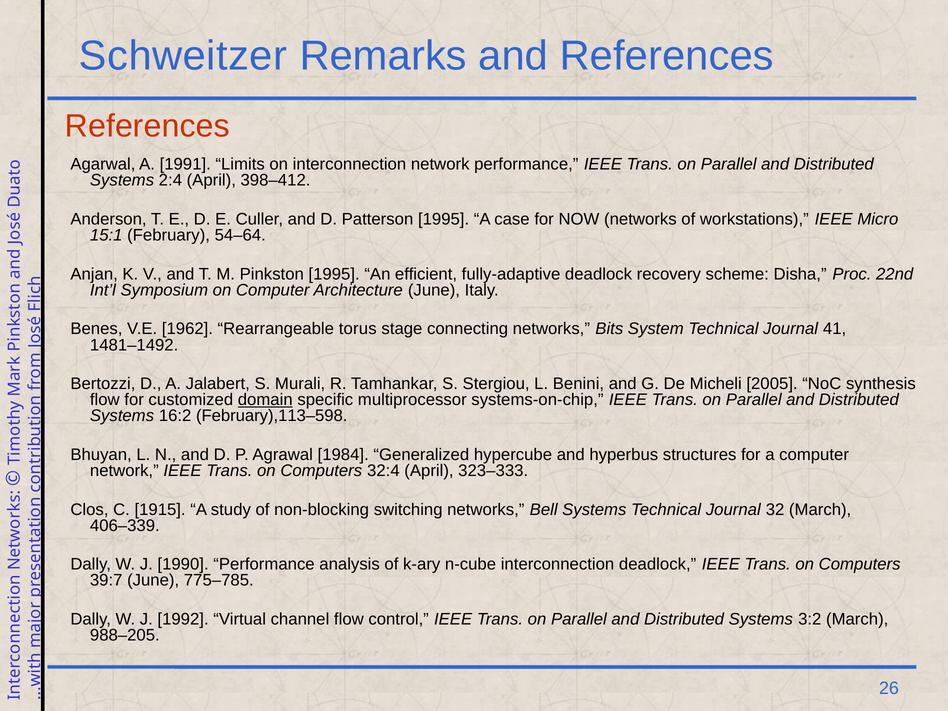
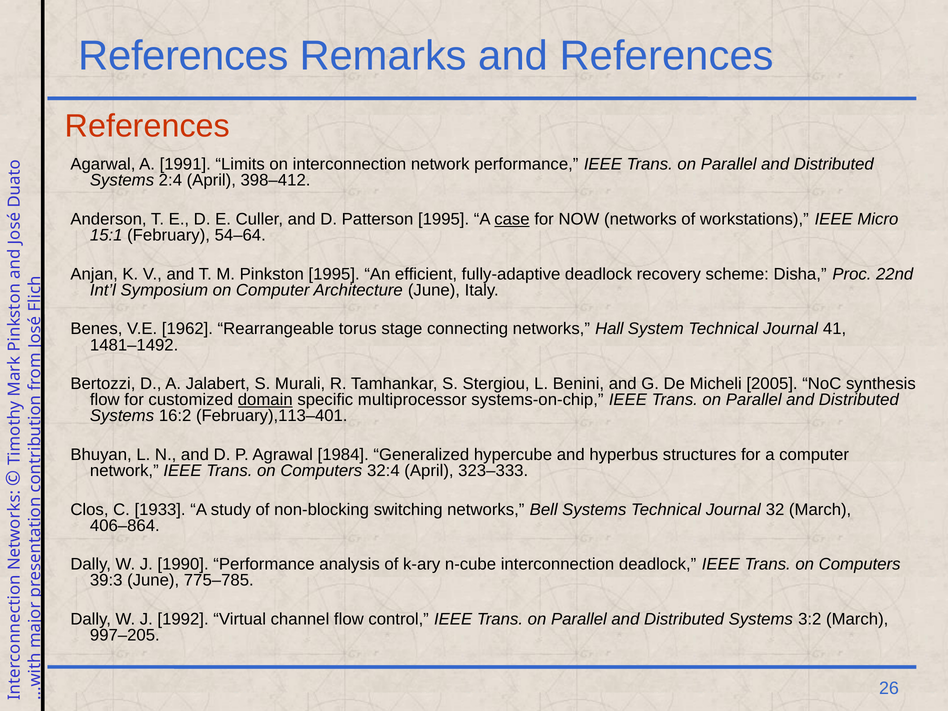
Schweitzer: Schweitzer -> References (183, 56)
case underline: none -> present (512, 219)
Bits: Bits -> Hall (609, 329)
February),113–598: February),113–598 -> February),113–401 (272, 416)
1915: 1915 -> 1933 (160, 509)
406–339: 406–339 -> 406–864 (125, 526)
39:7: 39:7 -> 39:3 (106, 580)
988–205: 988–205 -> 997–205 (125, 635)
